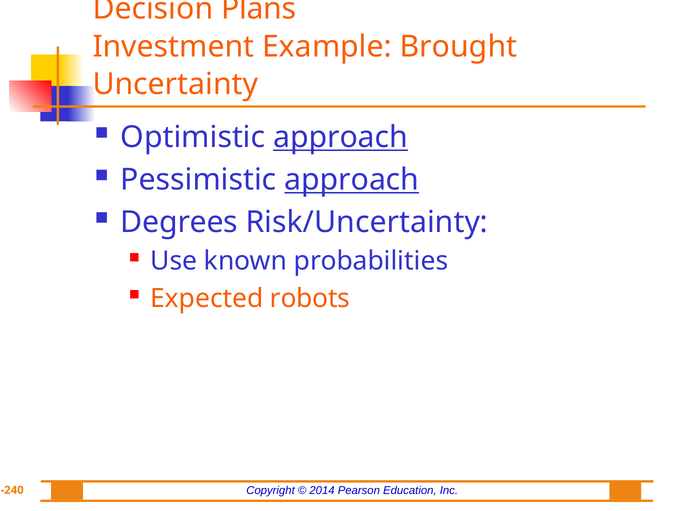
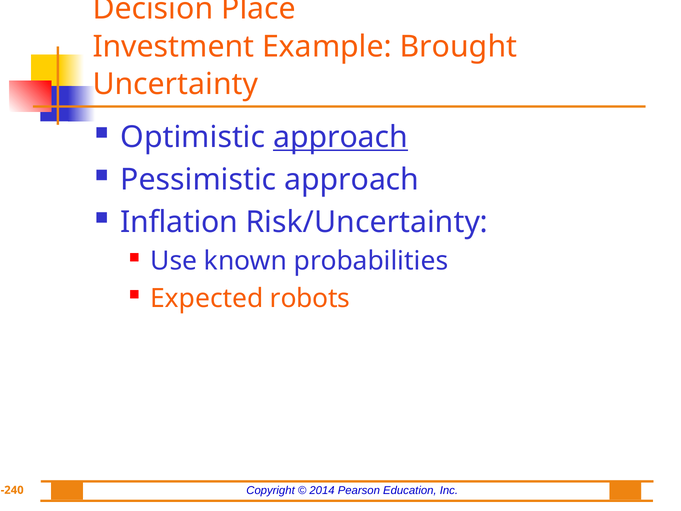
Plans: Plans -> Place (259, 9)
approach underline: present -> none (352, 180)
Degrees: Degrees -> Inflation (179, 222)
